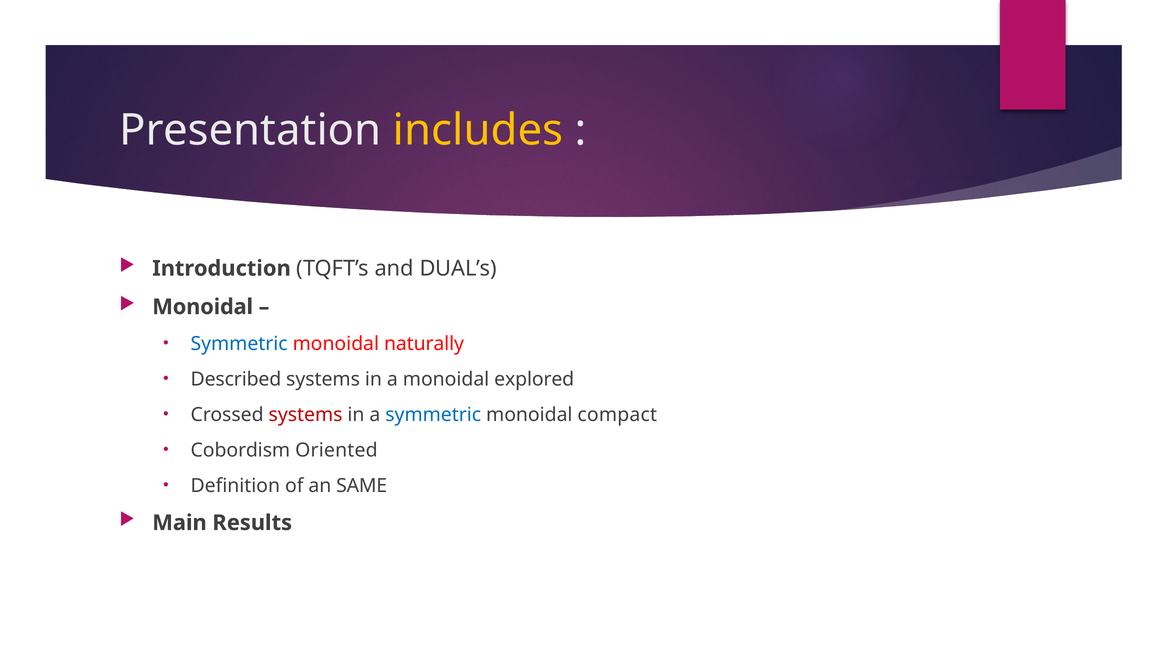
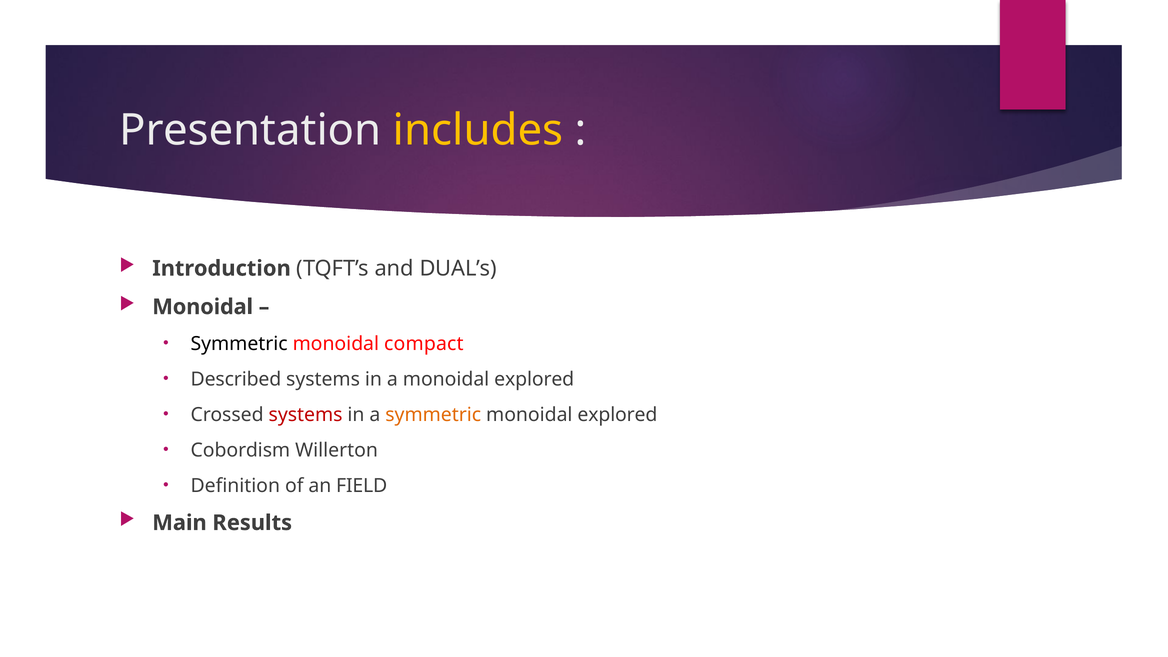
Symmetric colour: blue -> black (239, 344)
naturally: naturally -> compact (424, 344)
symmetric colour: blue -> orange (433, 415)
compact: compact -> explored (617, 415)
Oriented: Oriented -> Willerton (337, 450)
SAME: SAME -> FIELD (362, 486)
